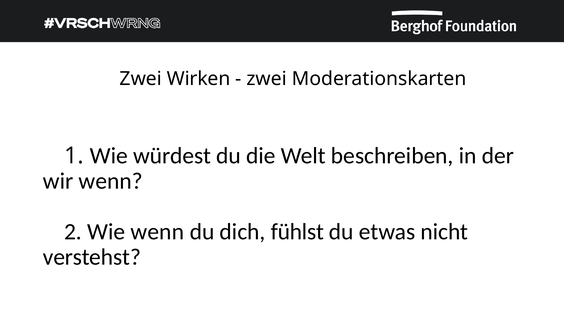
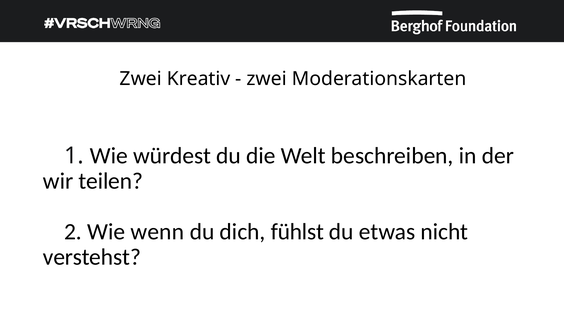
Wirken: Wirken -> Kreativ (199, 79)
wir wenn: wenn -> teilen (111, 181)
